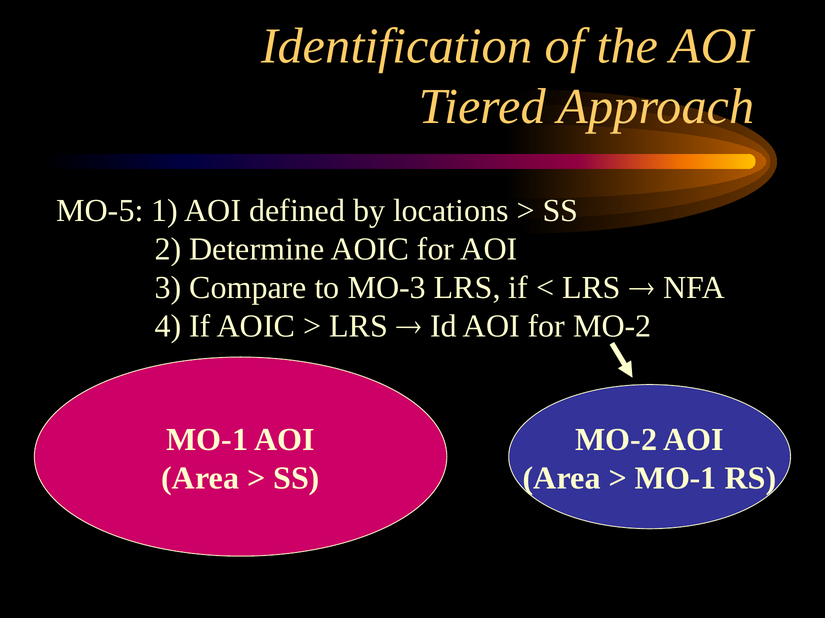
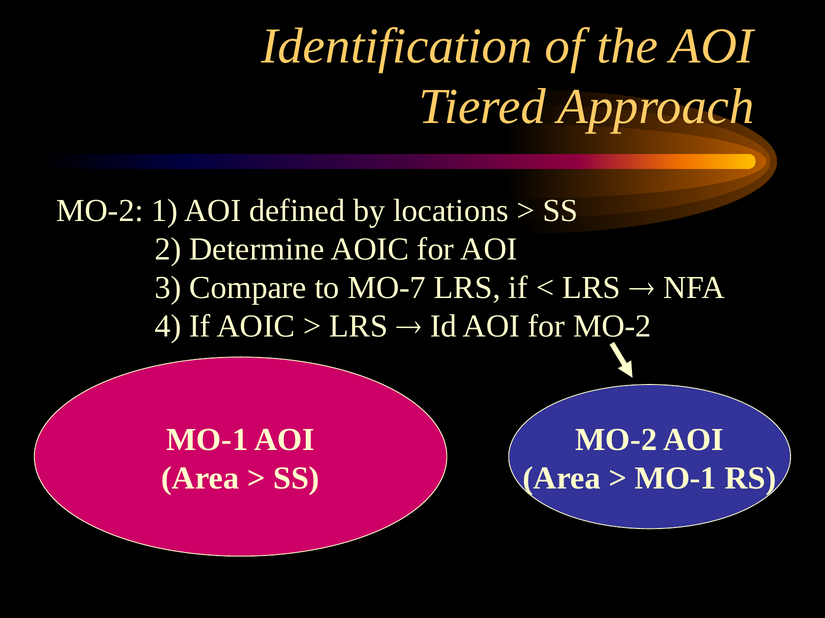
MO-5: MO-5 -> MO-2 (100, 211)
MO-3: MO-3 -> MO-7 (387, 288)
